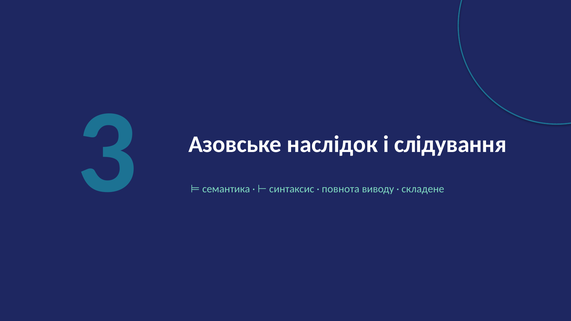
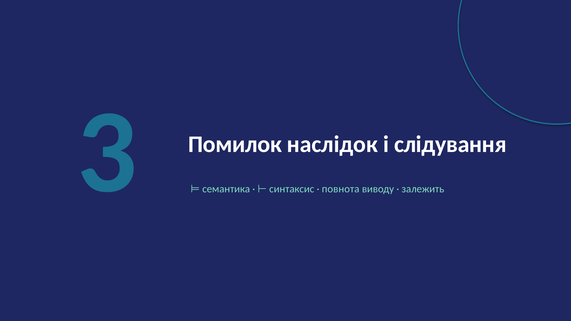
Азовське: Азовське -> Помилок (235, 144)
складене: складене -> залежить (423, 189)
